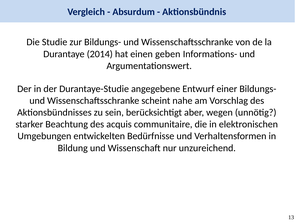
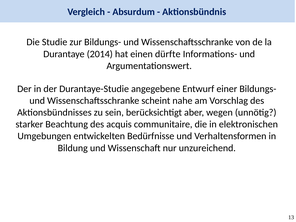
geben: geben -> dürfte (168, 54)
